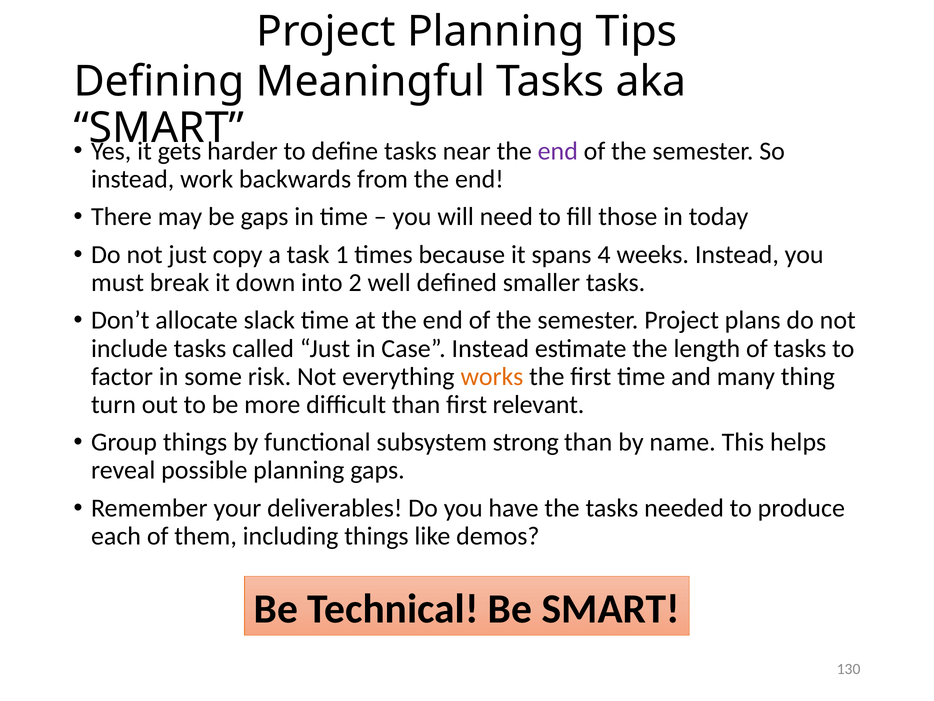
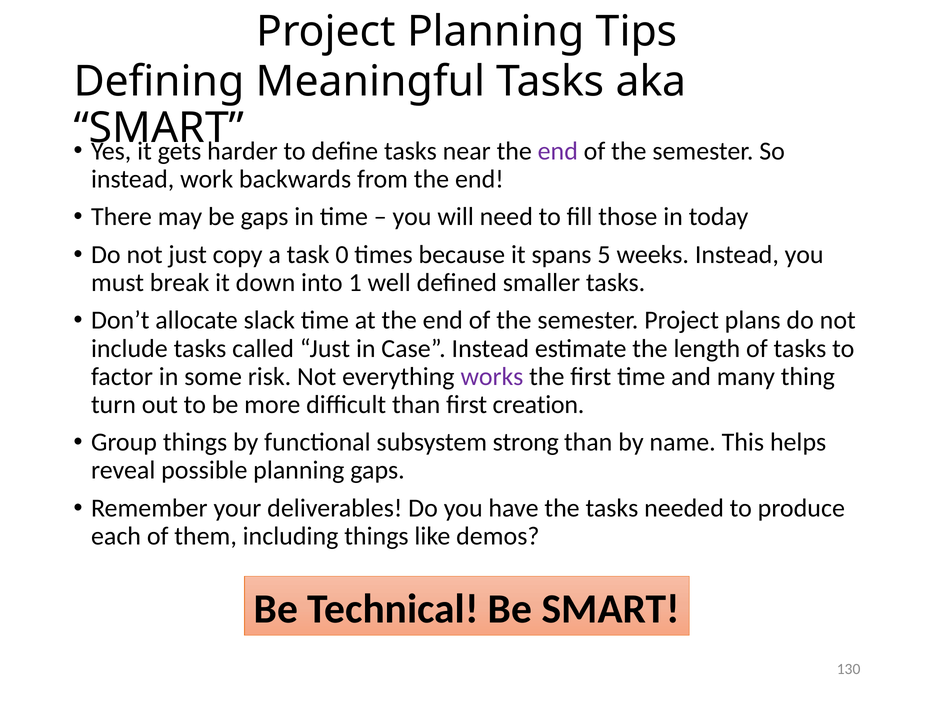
1: 1 -> 0 (342, 254)
4: 4 -> 5 (604, 254)
2: 2 -> 1 (355, 282)
works colour: orange -> purple (492, 376)
relevant: relevant -> creation (538, 404)
